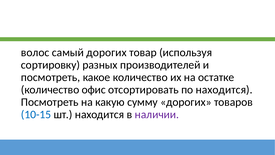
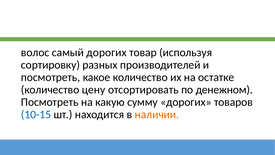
офис: офис -> цену (94, 89)
по находится: находится -> денежном (224, 89)
наличии colour: purple -> orange (157, 114)
